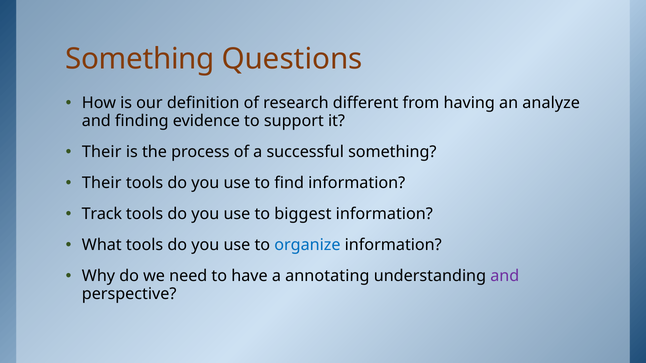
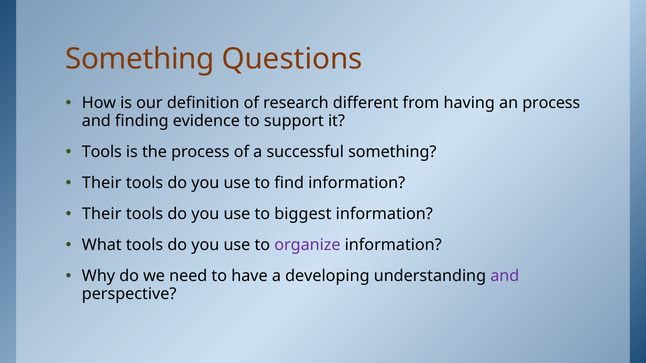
an analyze: analyze -> process (551, 103)
Their: Their -> Tools (102, 152)
Track: Track -> Their (102, 214)
organize colour: blue -> purple (307, 245)
annotating: annotating -> developing (327, 276)
